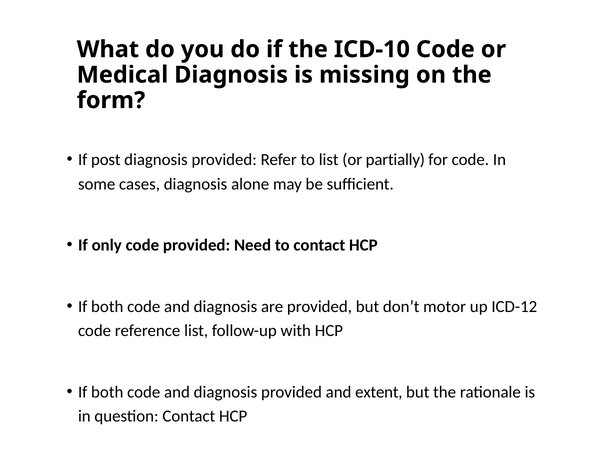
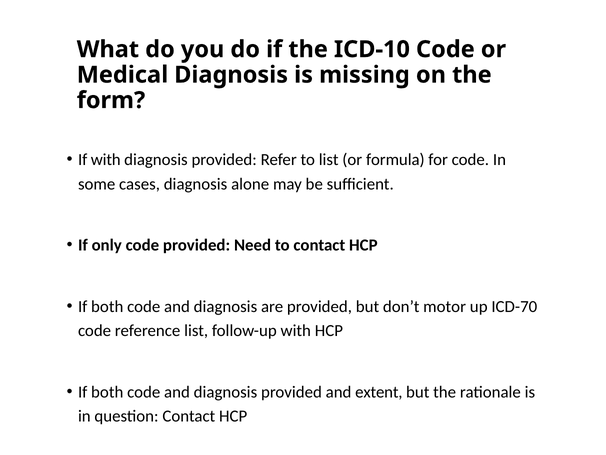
If post: post -> with (106, 160)
partially: partially -> formula (395, 160)
ICD-12: ICD-12 -> ICD-70 (514, 306)
